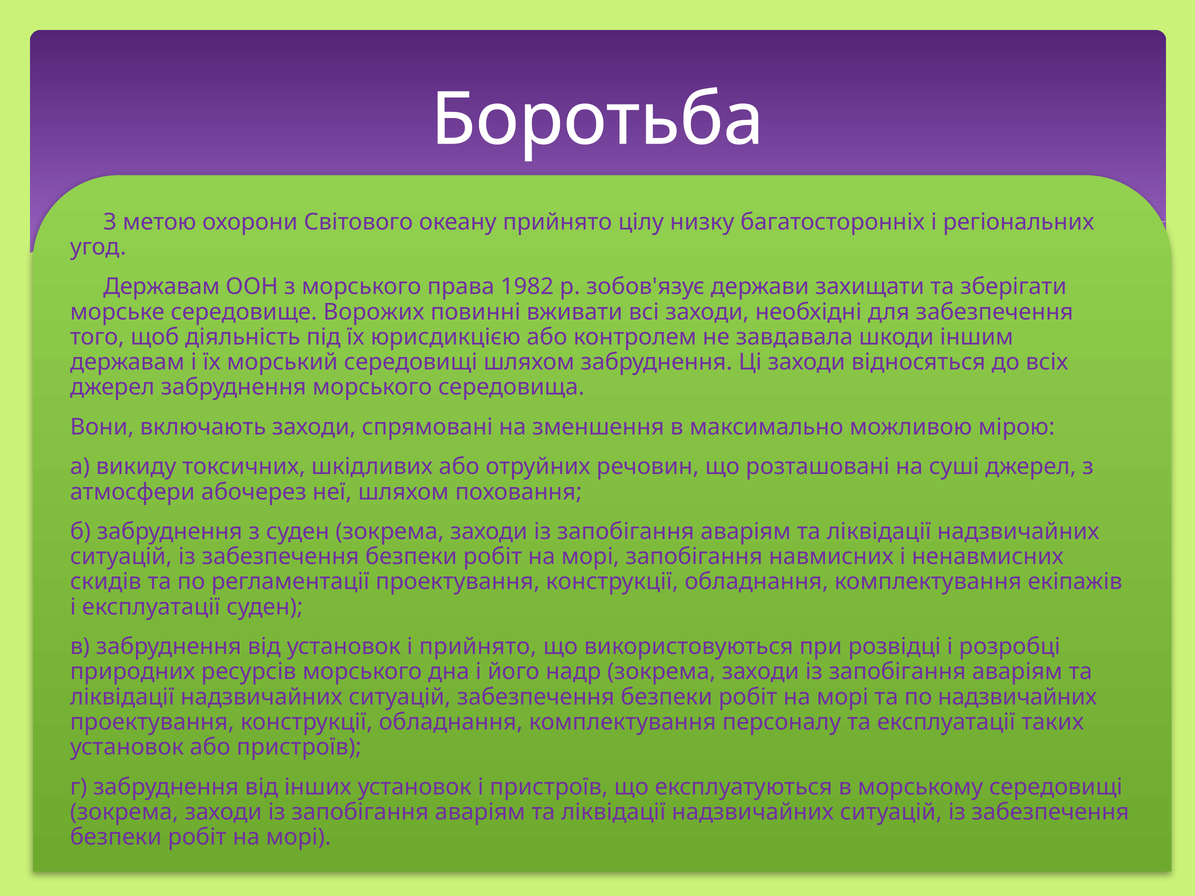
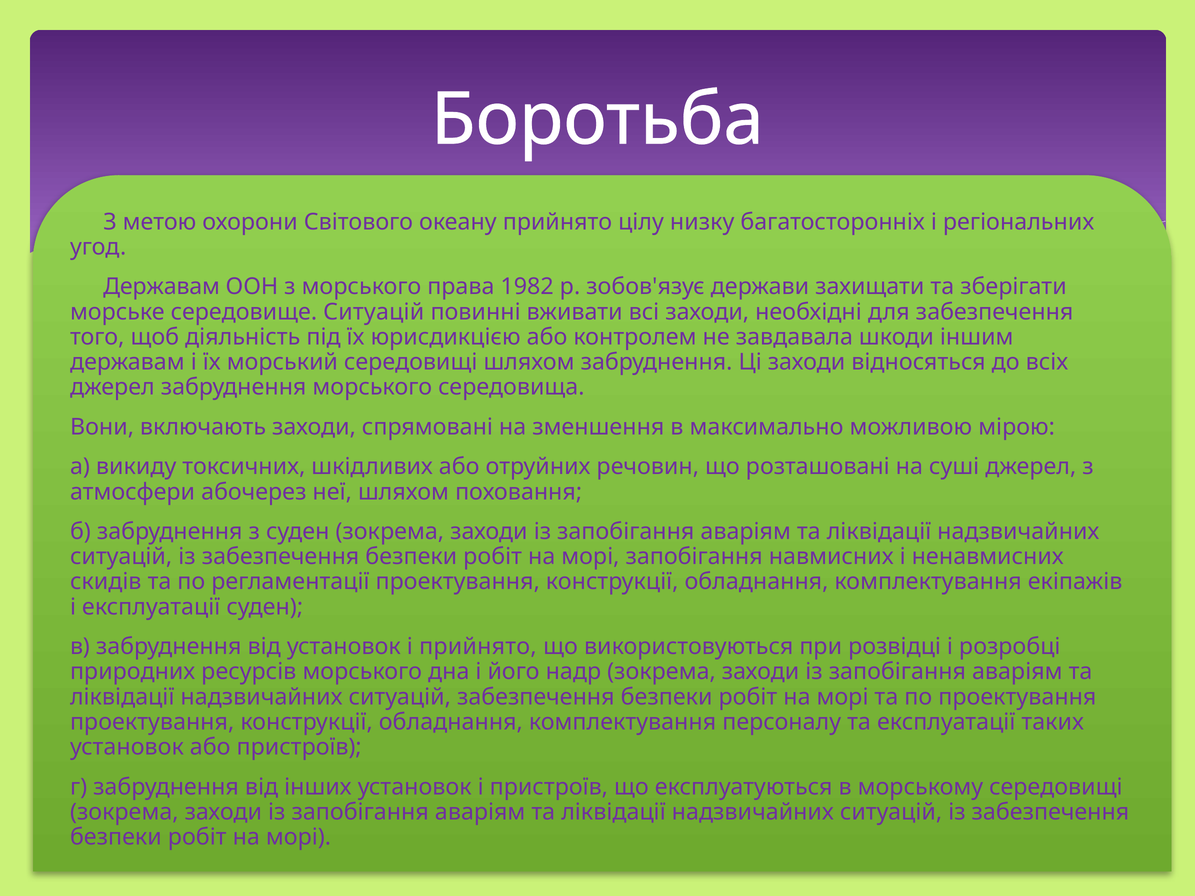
середовище Ворожих: Ворожих -> Ситуацій (374, 312)
по надзвичайних: надзвичайних -> проектування (1017, 697)
